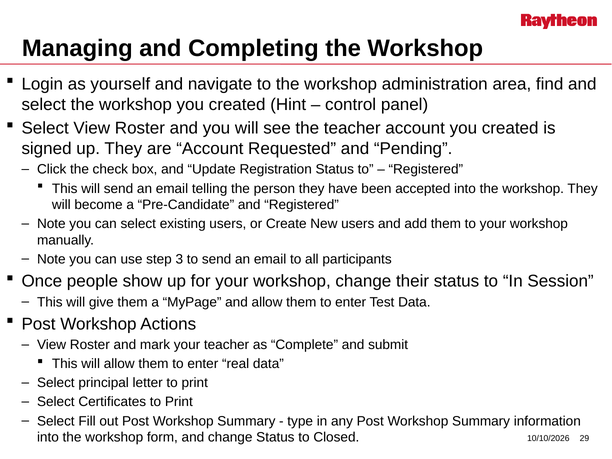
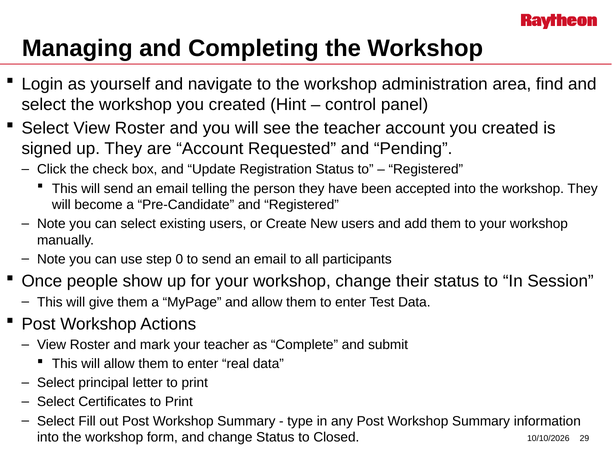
3: 3 -> 0 (179, 259)
